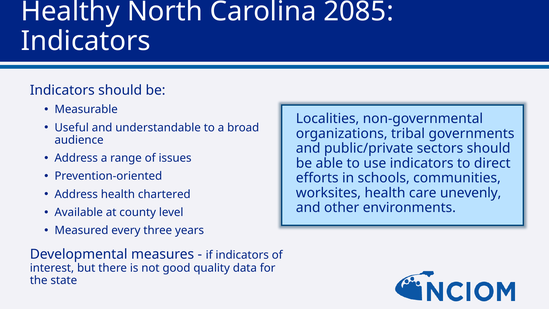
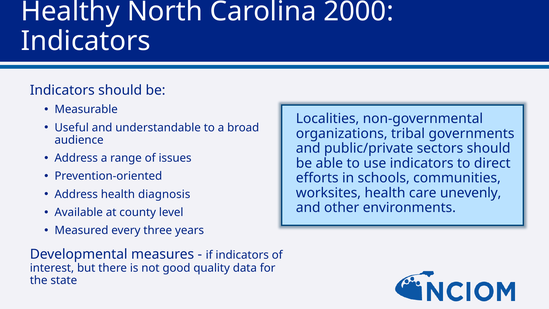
2085: 2085 -> 2000 (359, 11)
chartered: chartered -> diagnosis (164, 194)
